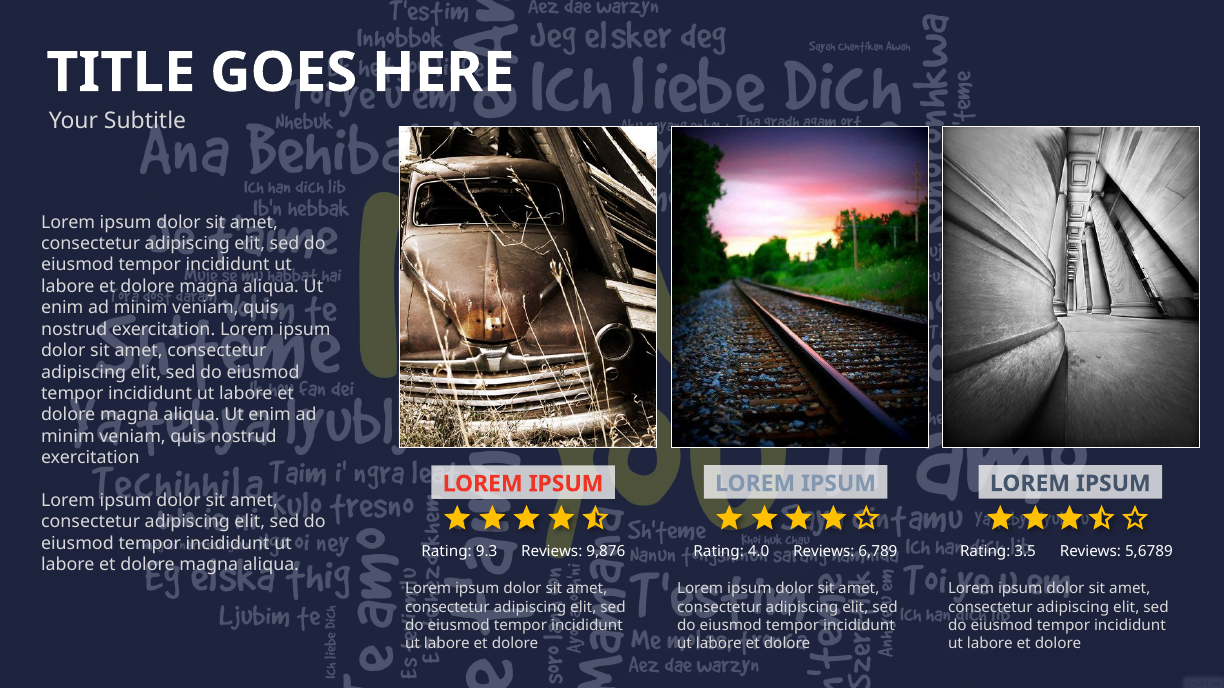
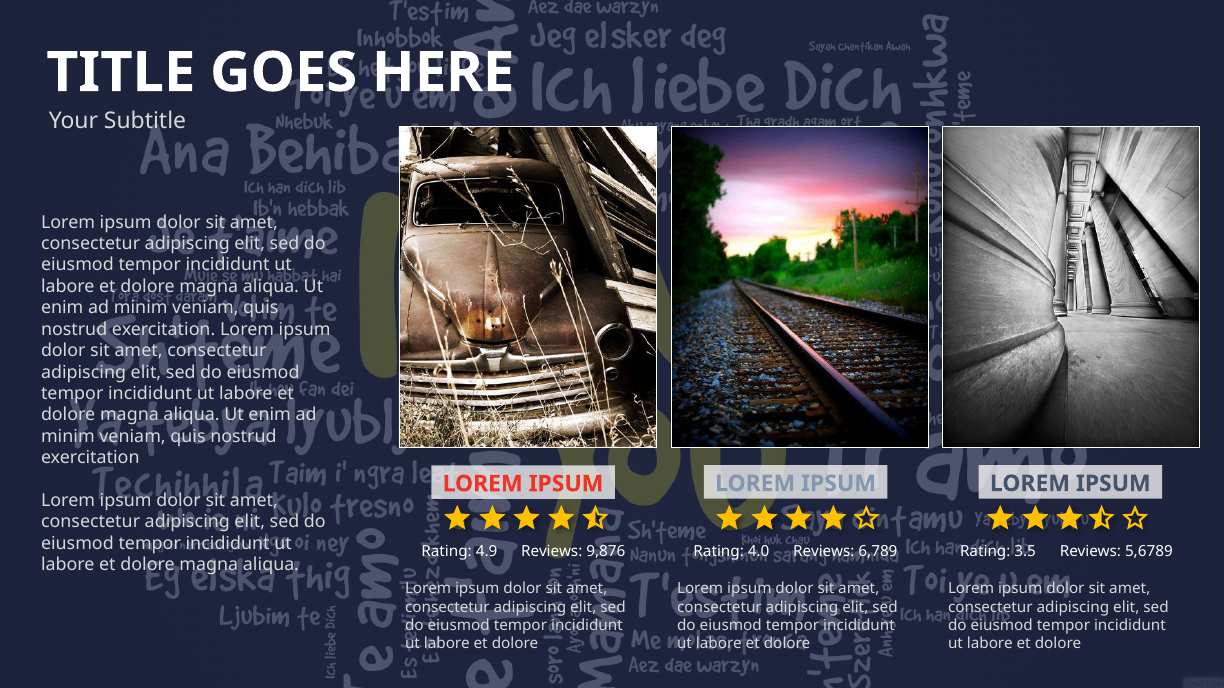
9.3: 9.3 -> 4.9 (487, 552)
